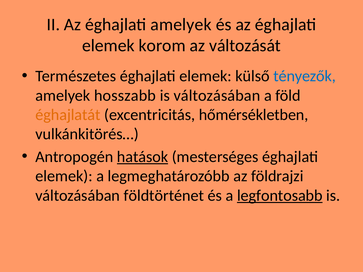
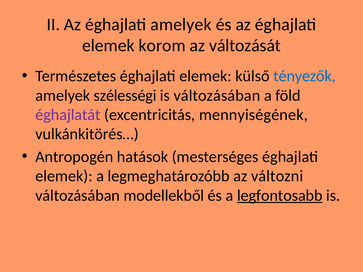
hosszabb: hosszabb -> szélességi (125, 96)
éghajlatát colour: orange -> purple (68, 115)
hőmérsékletben: hőmérsékletben -> mennyiségének (253, 115)
hatások underline: present -> none (143, 157)
földrajzi: földrajzi -> változni (277, 176)
földtörténet: földtörténet -> modellekből (164, 196)
